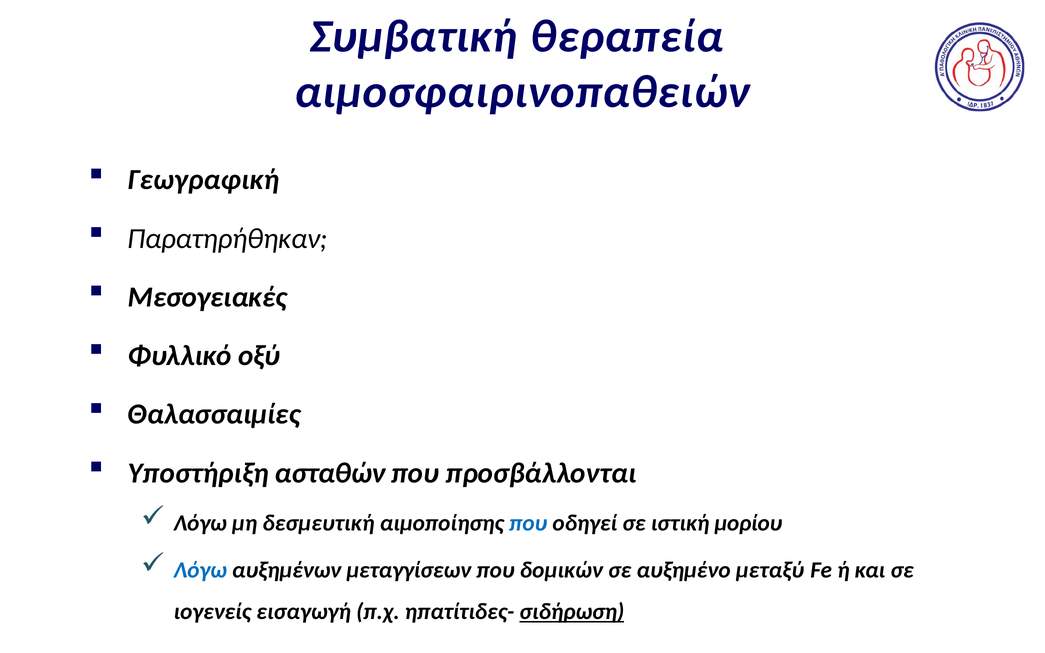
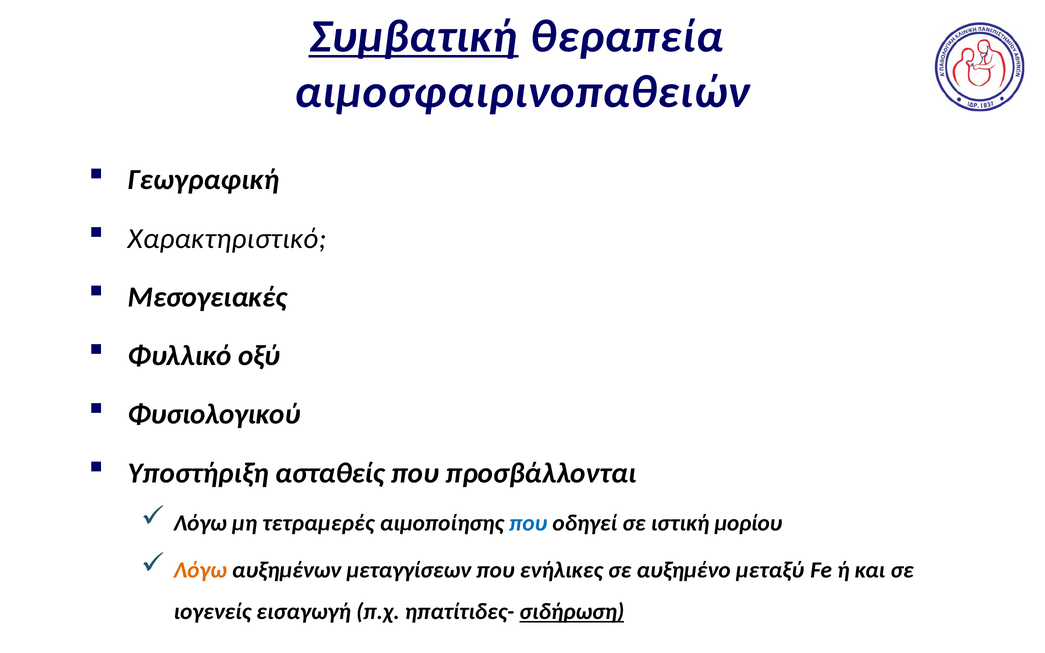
Συμβατική underline: none -> present (413, 36)
Παρατηρήθηκαν: Παρατηρήθηκαν -> Χαρακτηριστικό (227, 238)
Θαλασσαιμίες: Θαλασσαιμίες -> Φυσιολογικού (214, 414)
ασταθών: ασταθών -> ασταθείς (330, 473)
δεσμευτική: δεσμευτική -> τετραμερές (318, 523)
Λόγω colour: blue -> orange (200, 570)
δομικών: δομικών -> ενήλικες (561, 570)
